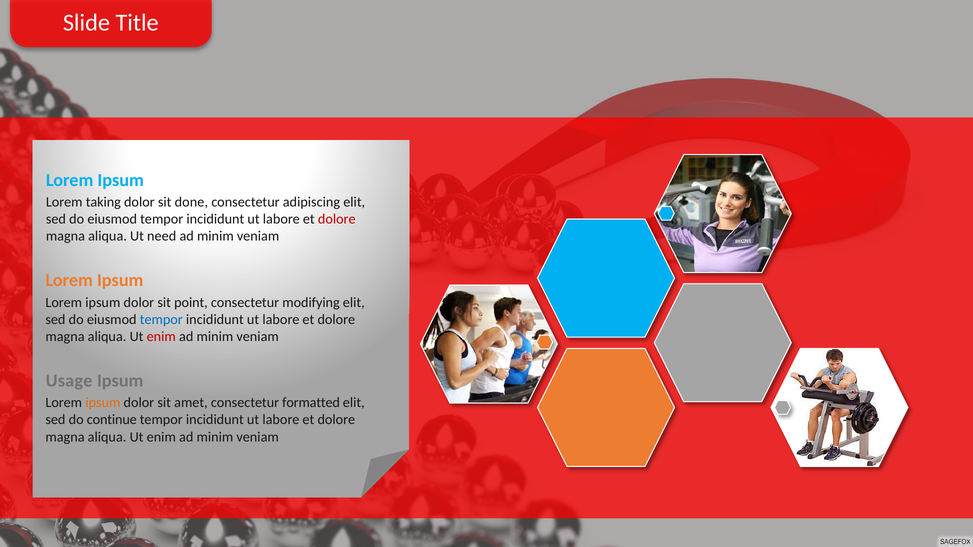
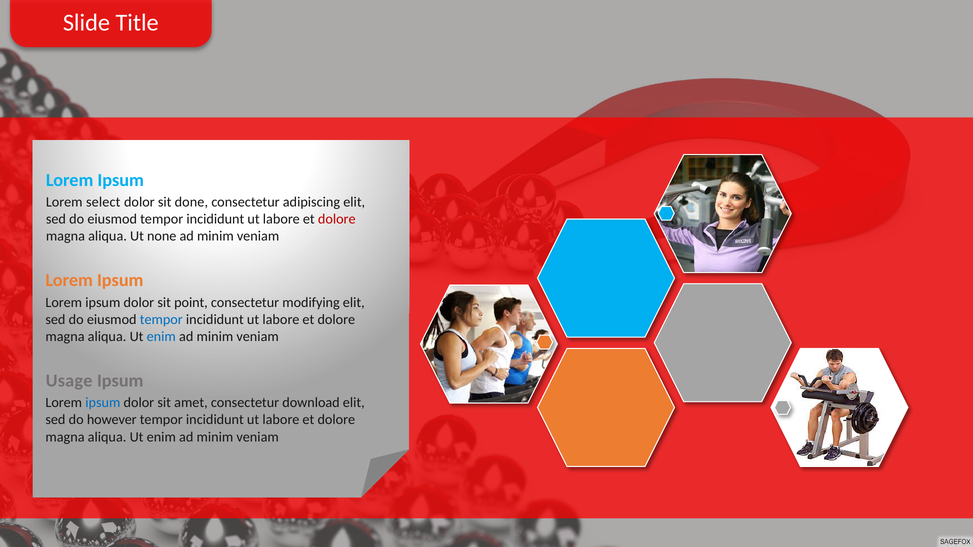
taking: taking -> select (103, 202)
need: need -> none (162, 236)
enim colour: red -> blue (161, 337)
ipsum colour: orange -> blue (103, 403)
formatted: formatted -> download (311, 403)
continue: continue -> however (112, 420)
